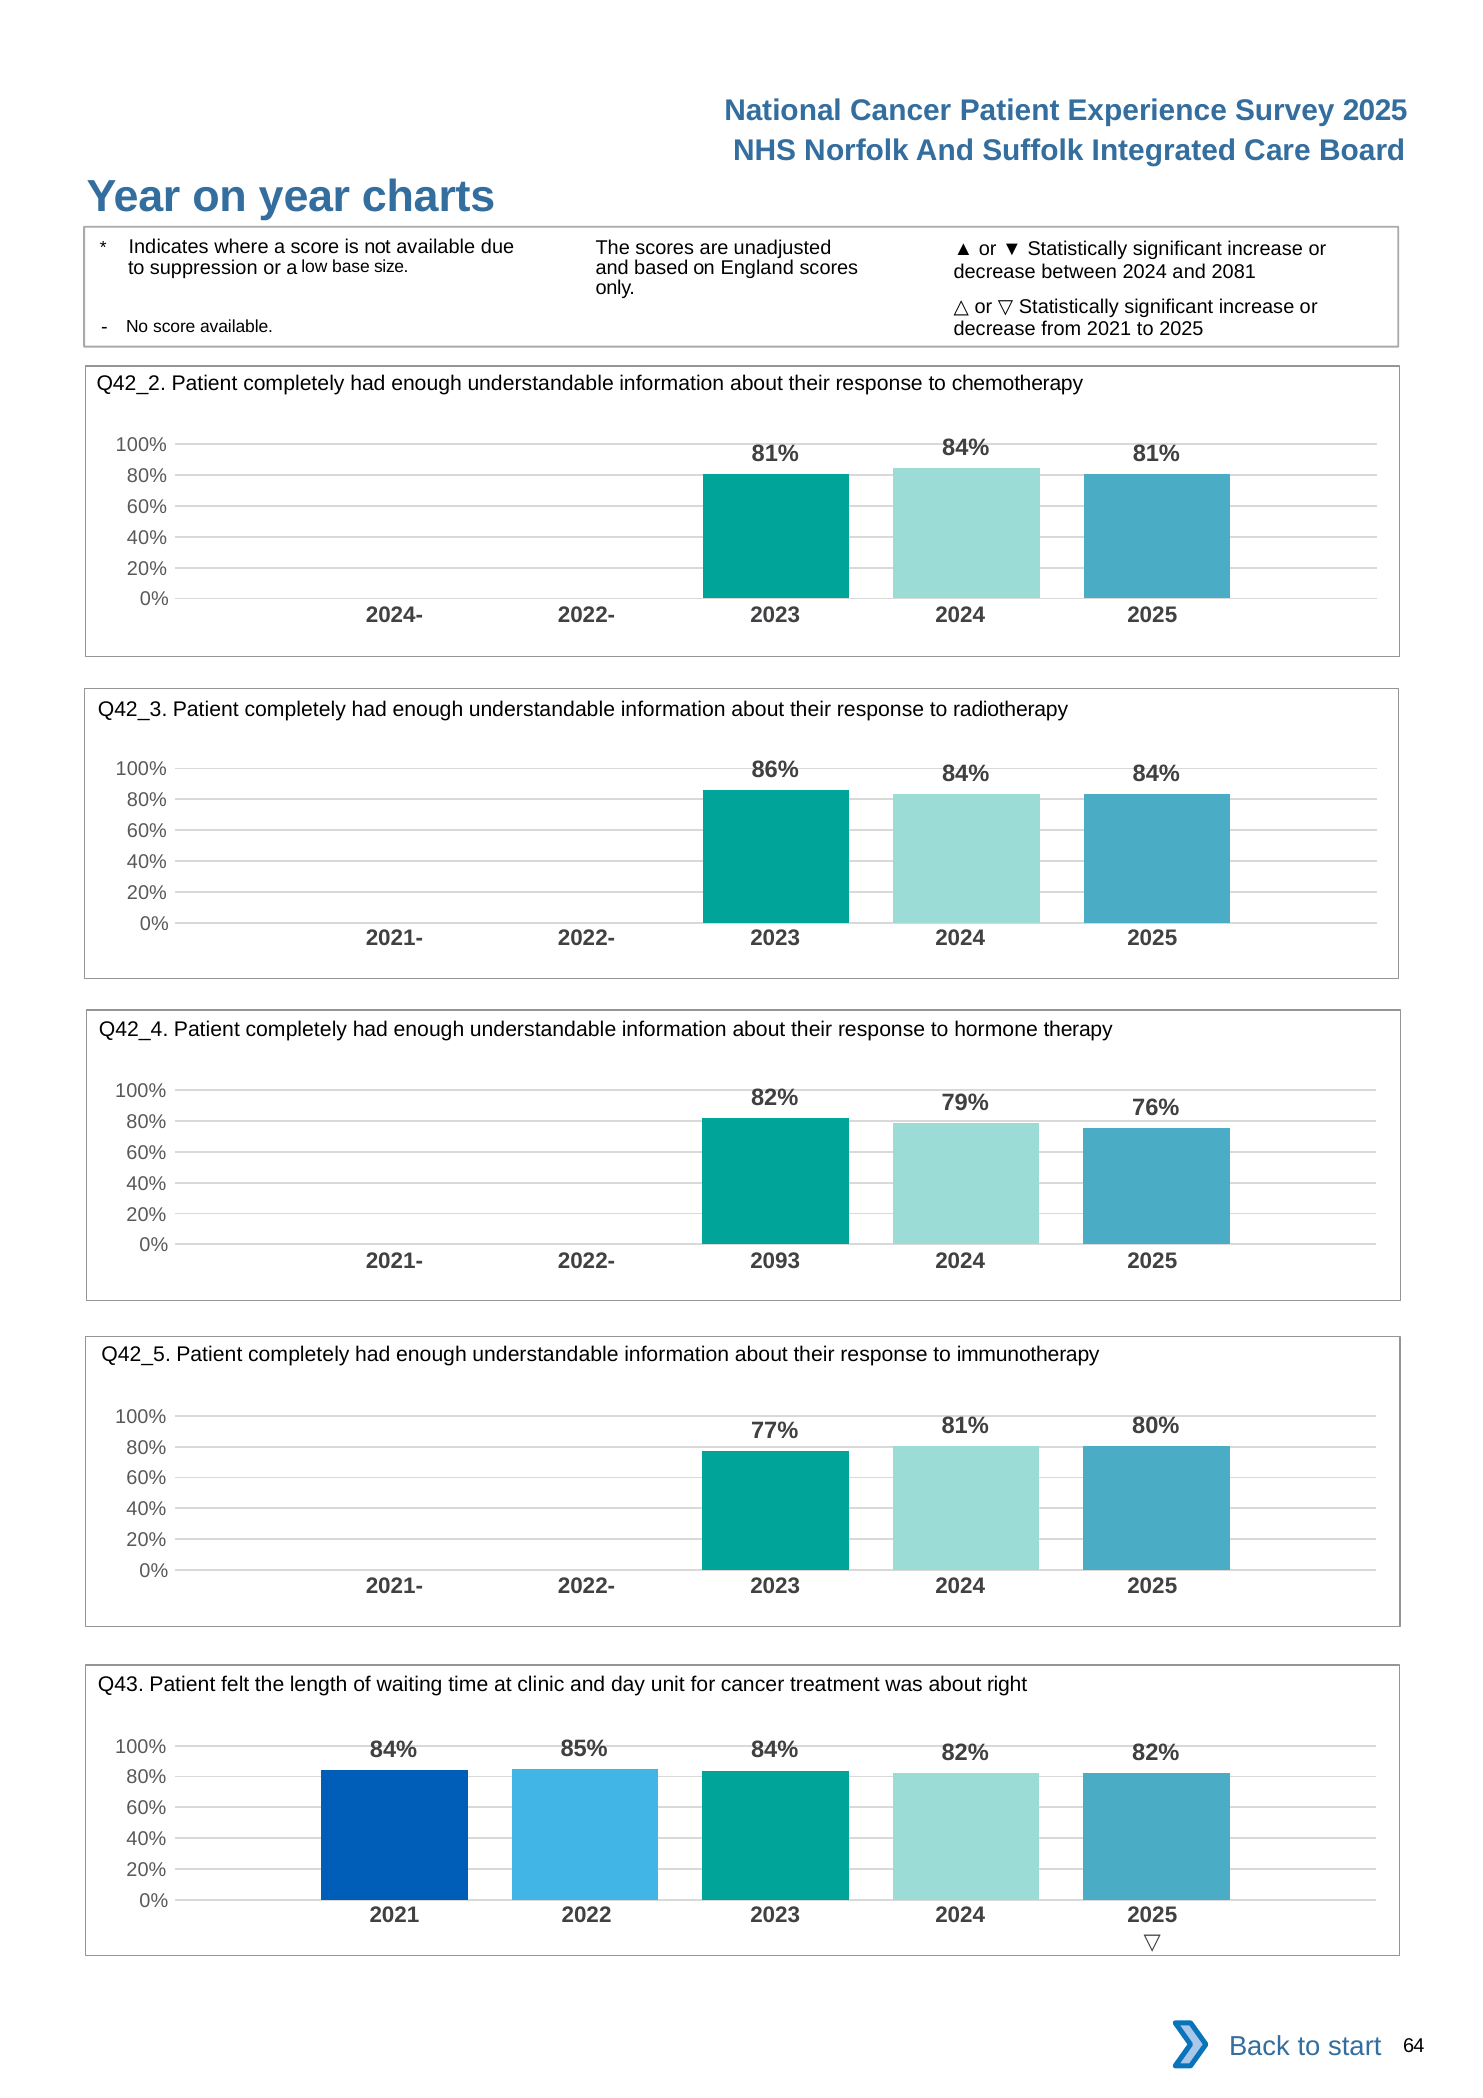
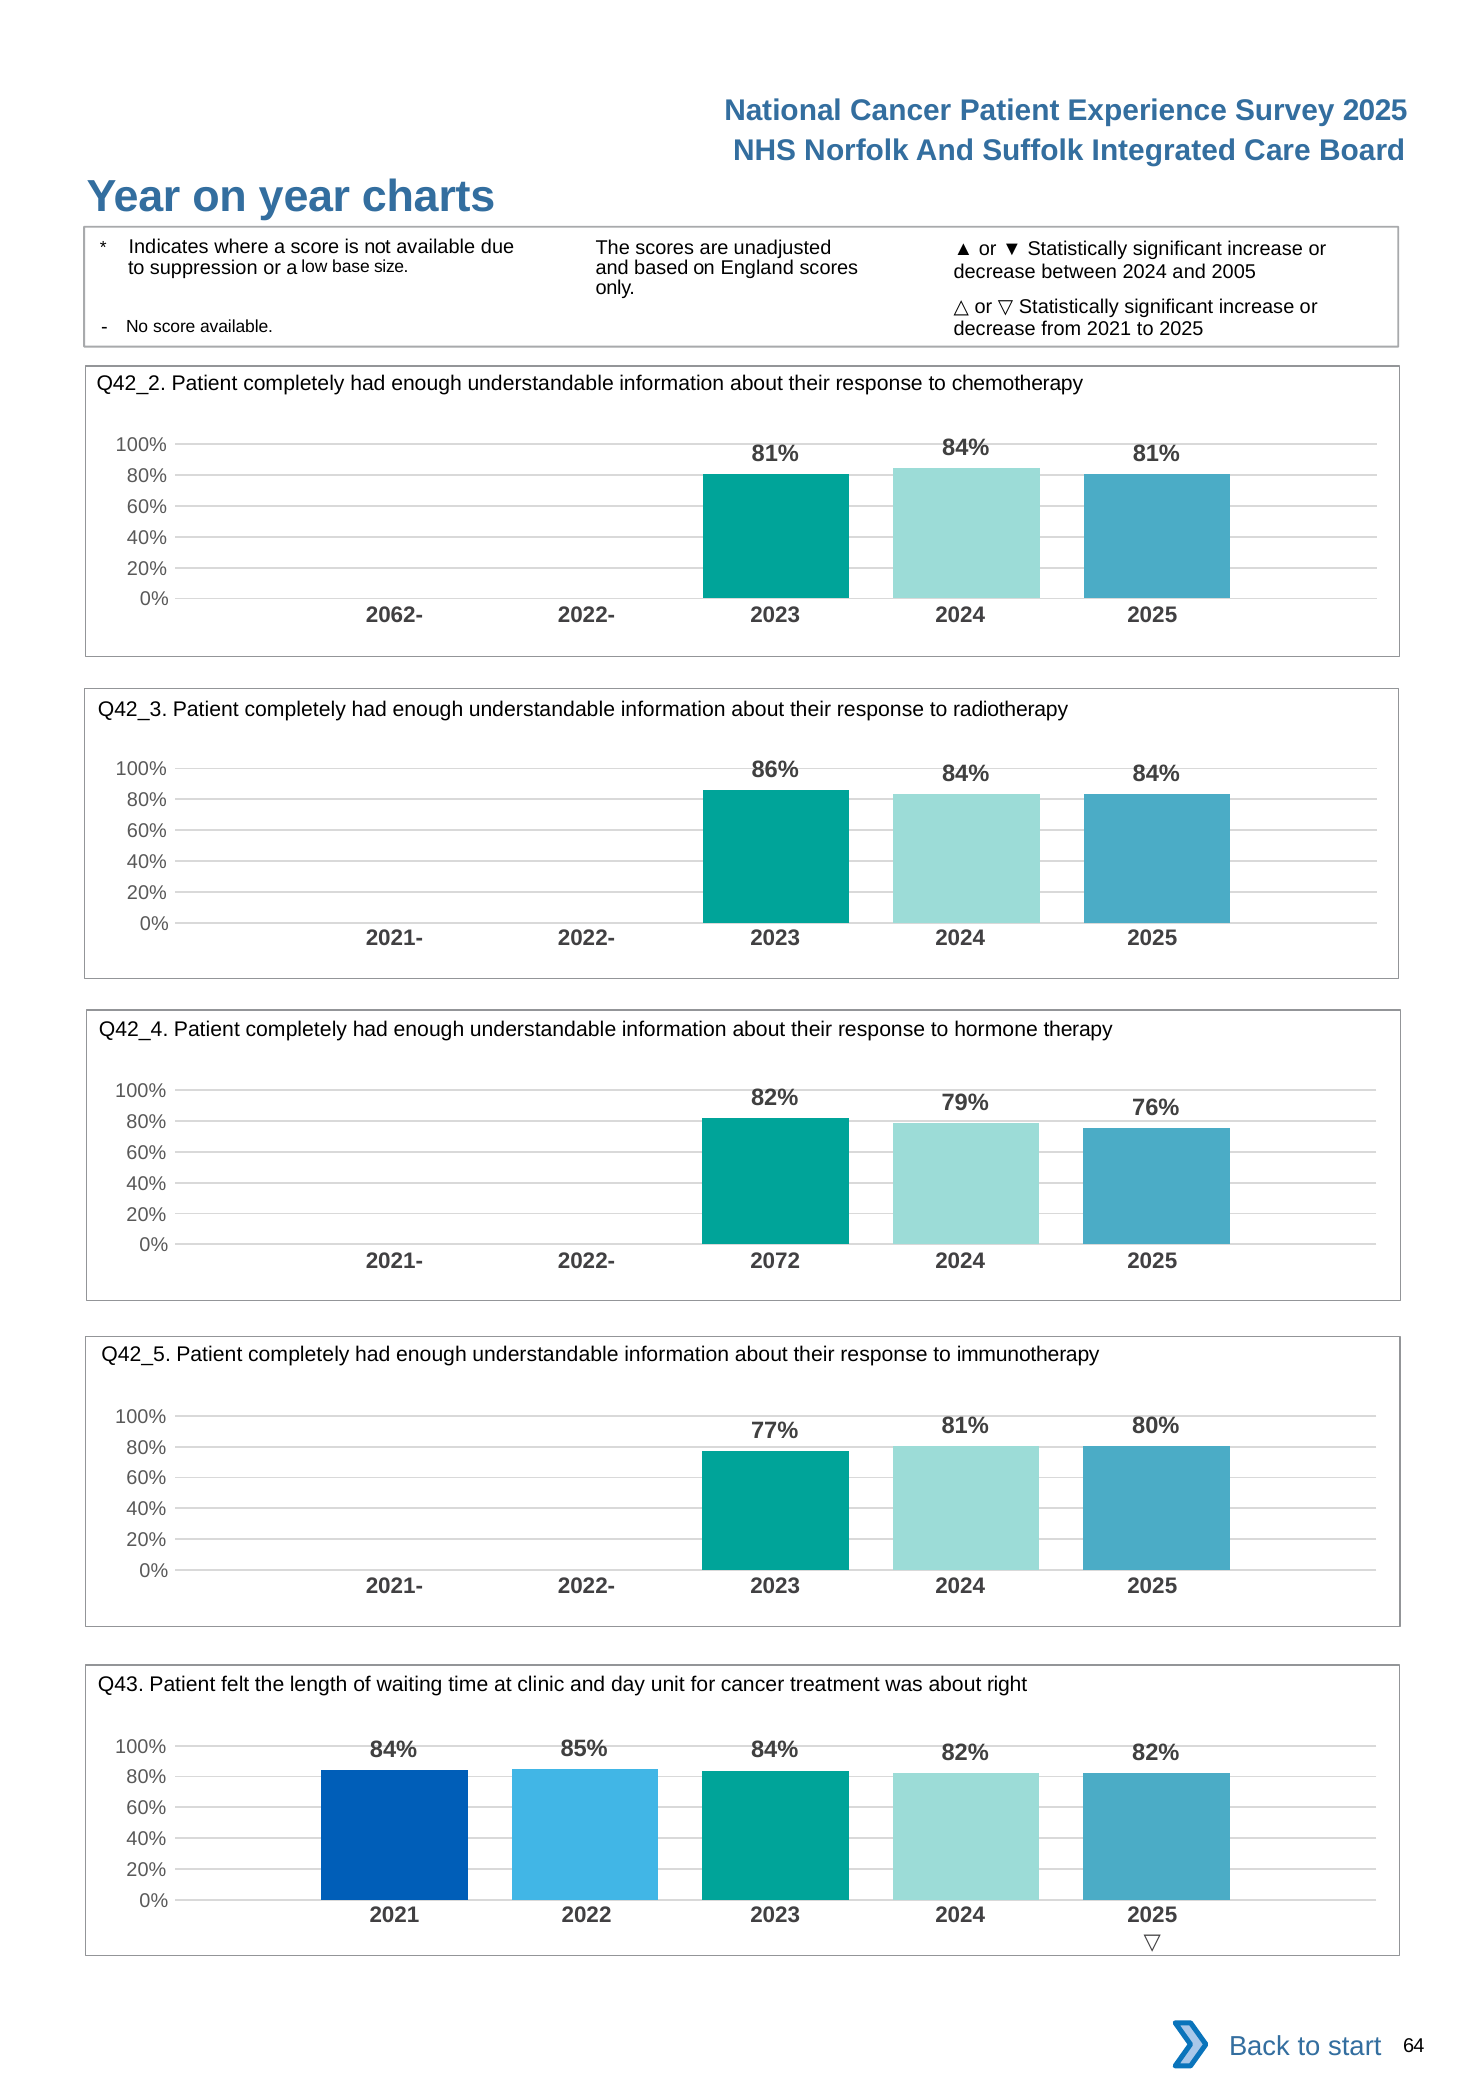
2081: 2081 -> 2005 (1234, 272)
2024-: 2024- -> 2062- (394, 615)
2093: 2093 -> 2072 (775, 1261)
